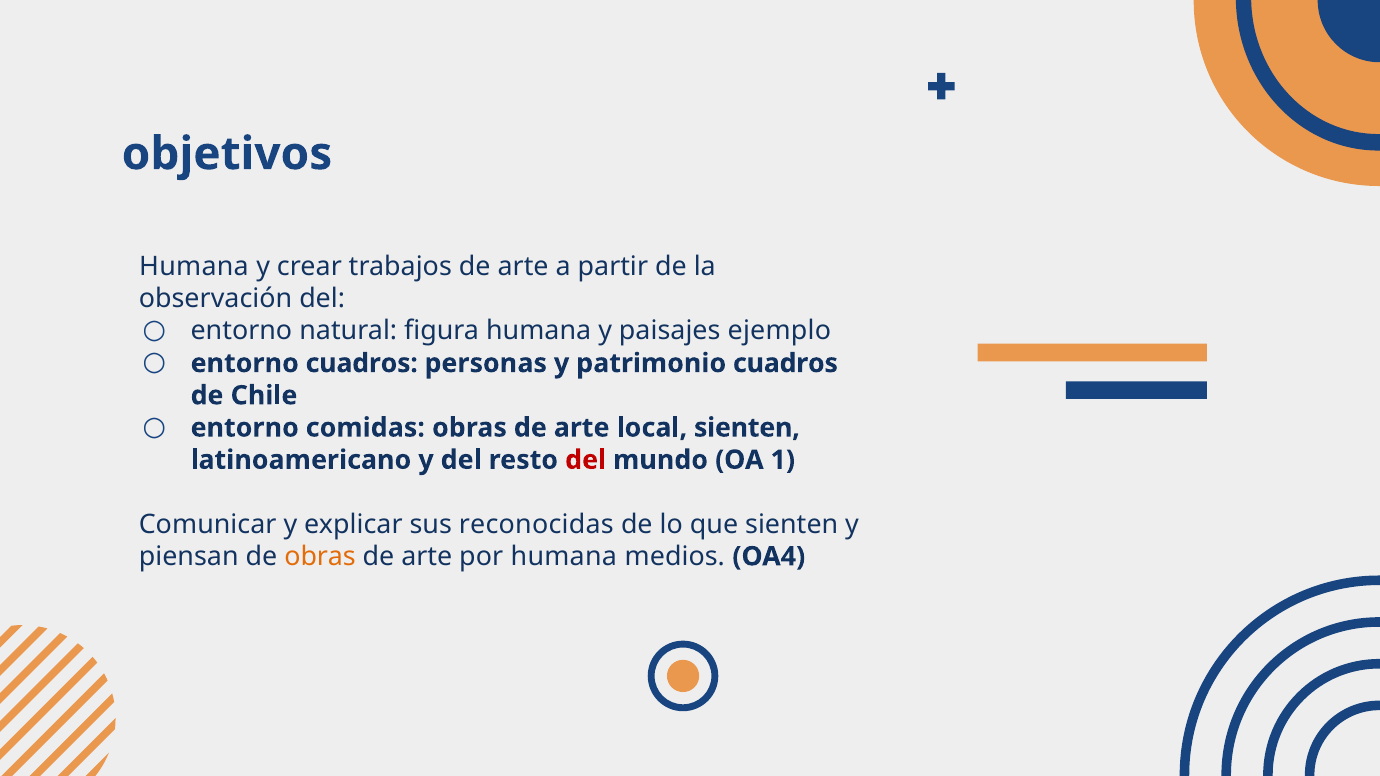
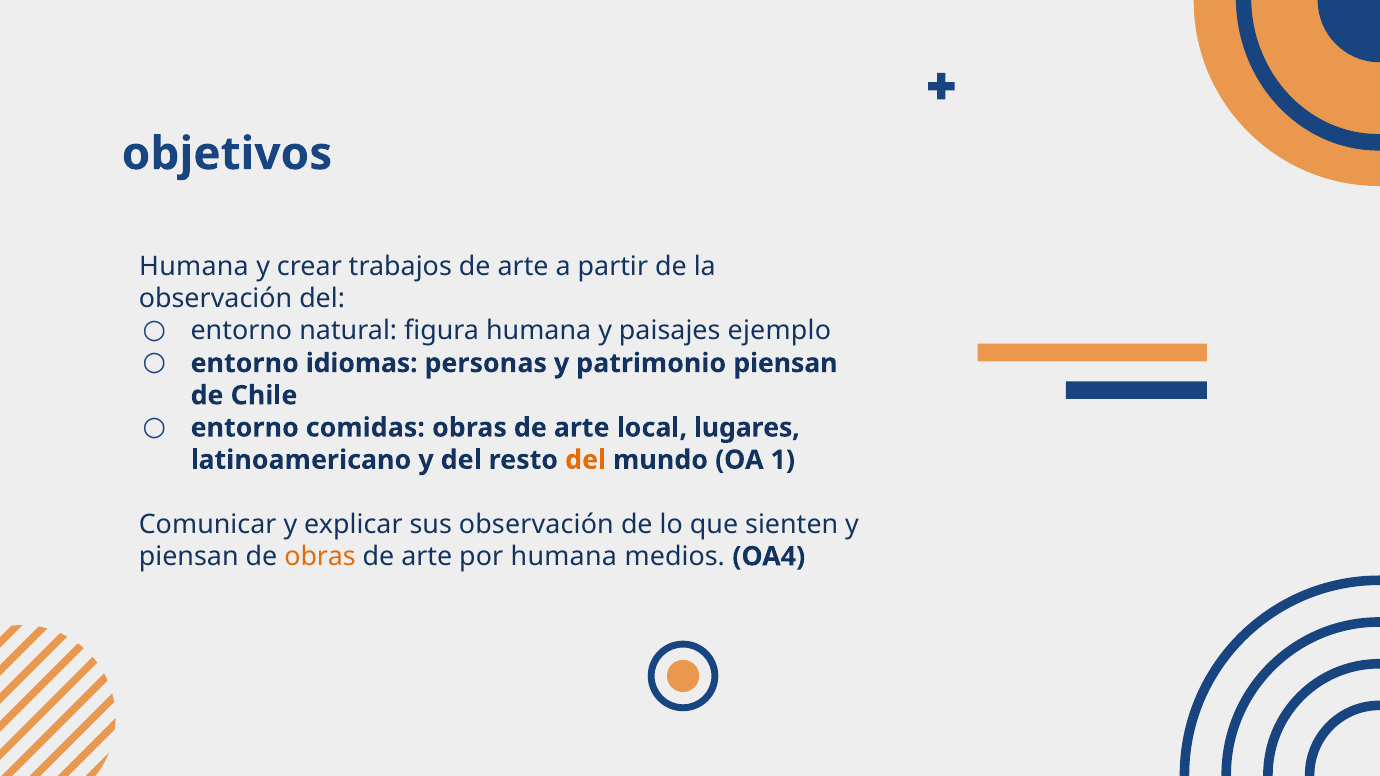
entorno cuadros: cuadros -> idiomas (362, 363)
patrimonio cuadros: cuadros -> piensan (785, 363)
local sienten: sienten -> lugares (747, 428)
del colour: red -> orange (586, 460)
sus reconocidas: reconocidas -> observación (536, 525)
